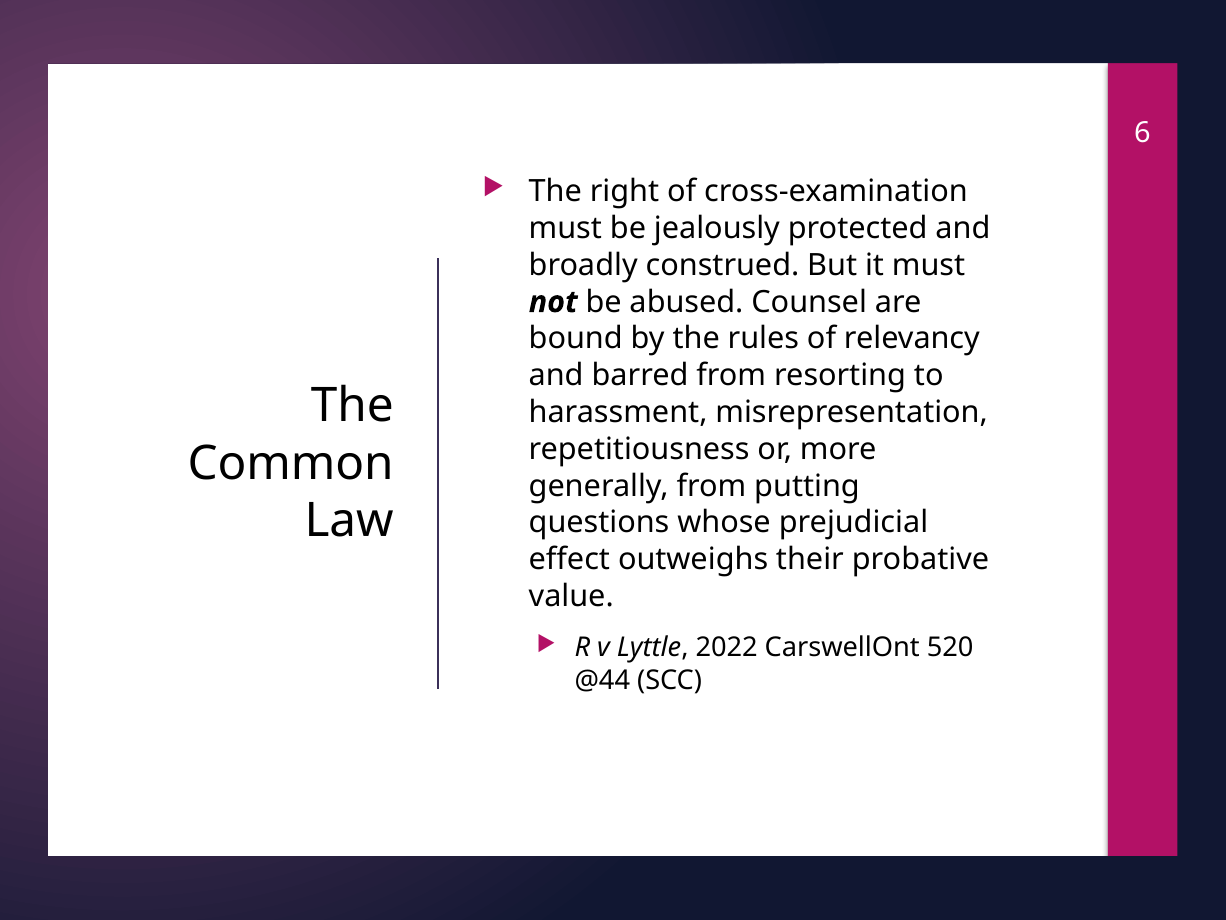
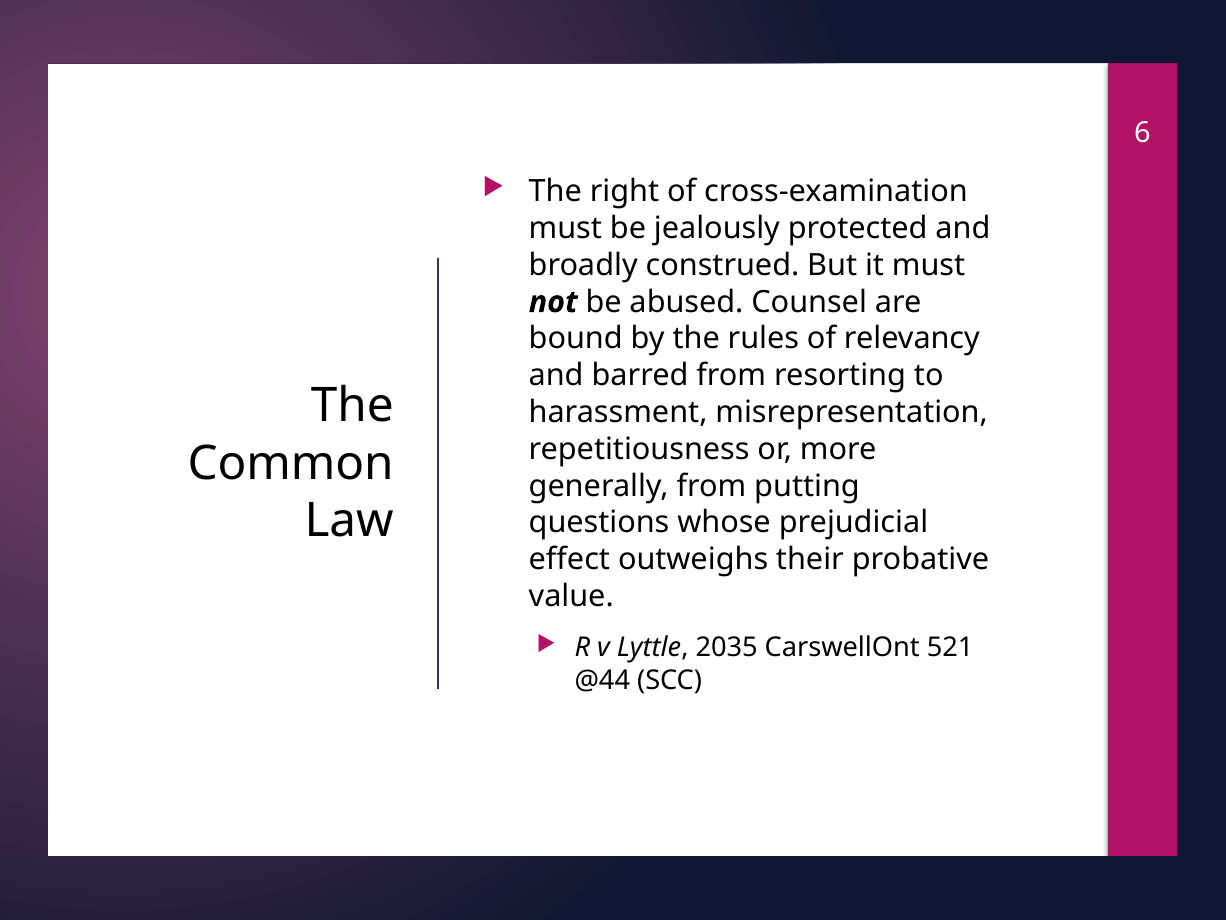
2022: 2022 -> 2035 (727, 648)
520: 520 -> 521 (950, 648)
